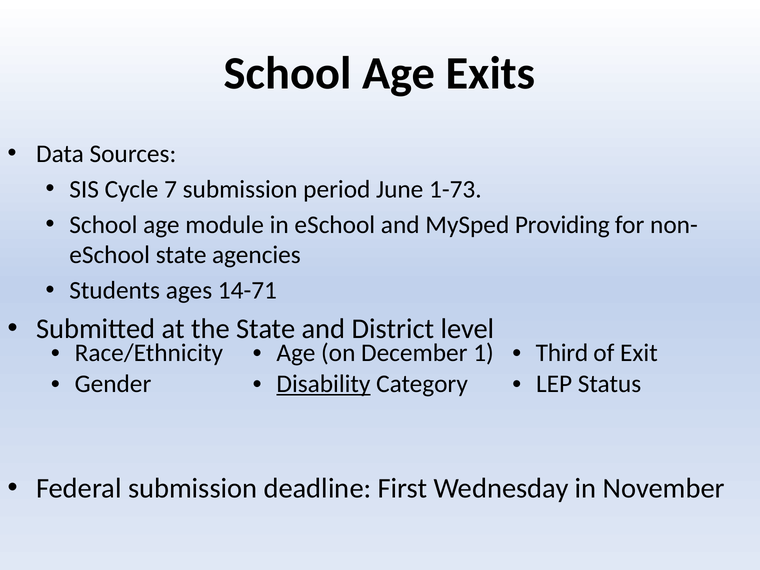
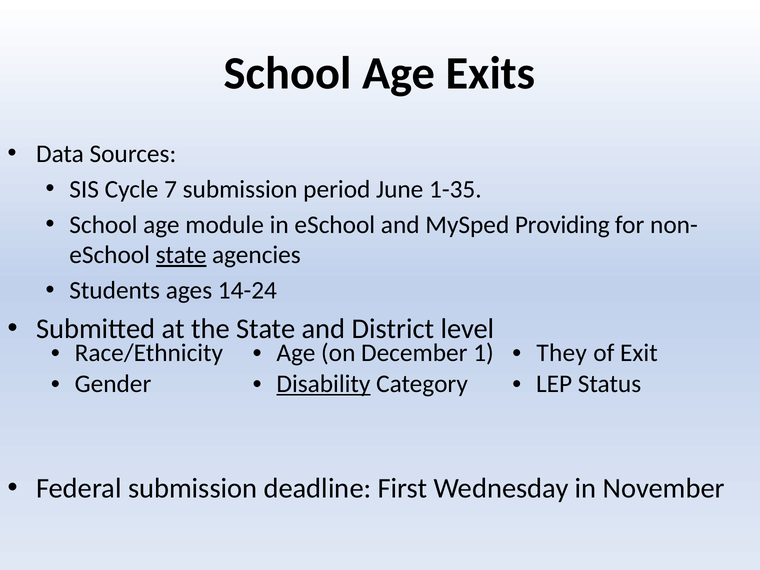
1-73: 1-73 -> 1-35 (455, 189)
state underline: none -> present (181, 255)
14-71: 14-71 -> 14-24 (247, 291)
Third: Third -> They (562, 353)
